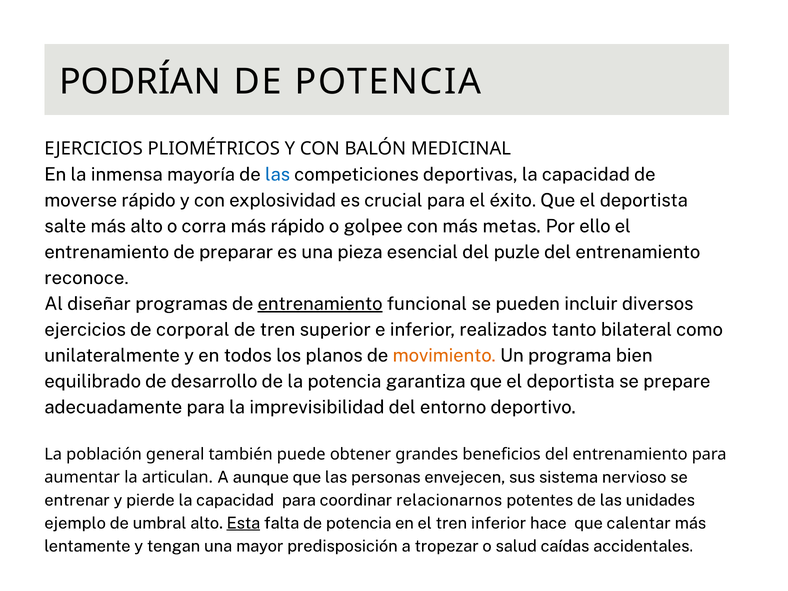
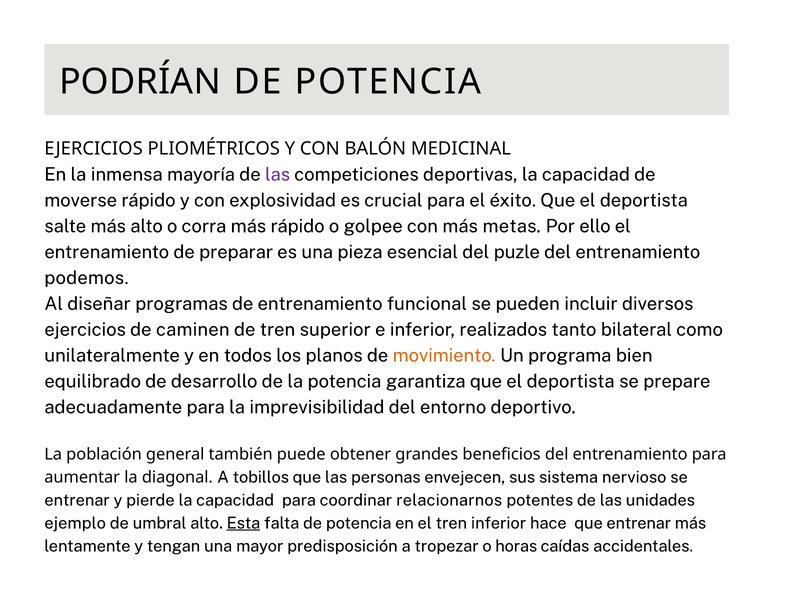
las colour: blue -> purple (278, 174)
reconoce: reconoce -> podemos (86, 278)
entrenamiento underline: present -> none (320, 304)
corporal: corporal -> caminen (193, 330)
articulan: articulan -> diagonal (177, 477)
aunque: aunque -> tobillos (261, 477)
que calentar: calentar -> entrenar (639, 523)
salud: salud -> horas (516, 546)
